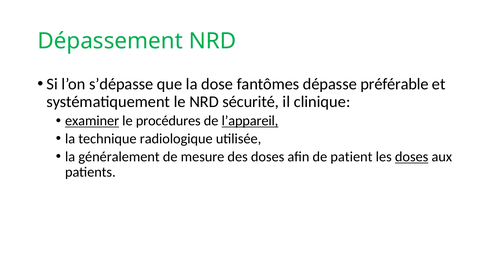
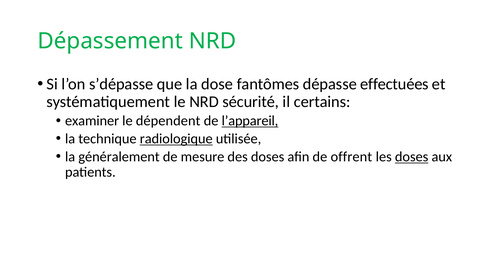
préférable: préférable -> effectuées (395, 84)
clinique: clinique -> certains (322, 102)
examiner underline: present -> none (92, 121)
procédures: procédures -> dépendent (168, 121)
radiologique underline: none -> present (176, 139)
patient: patient -> offrent (351, 157)
